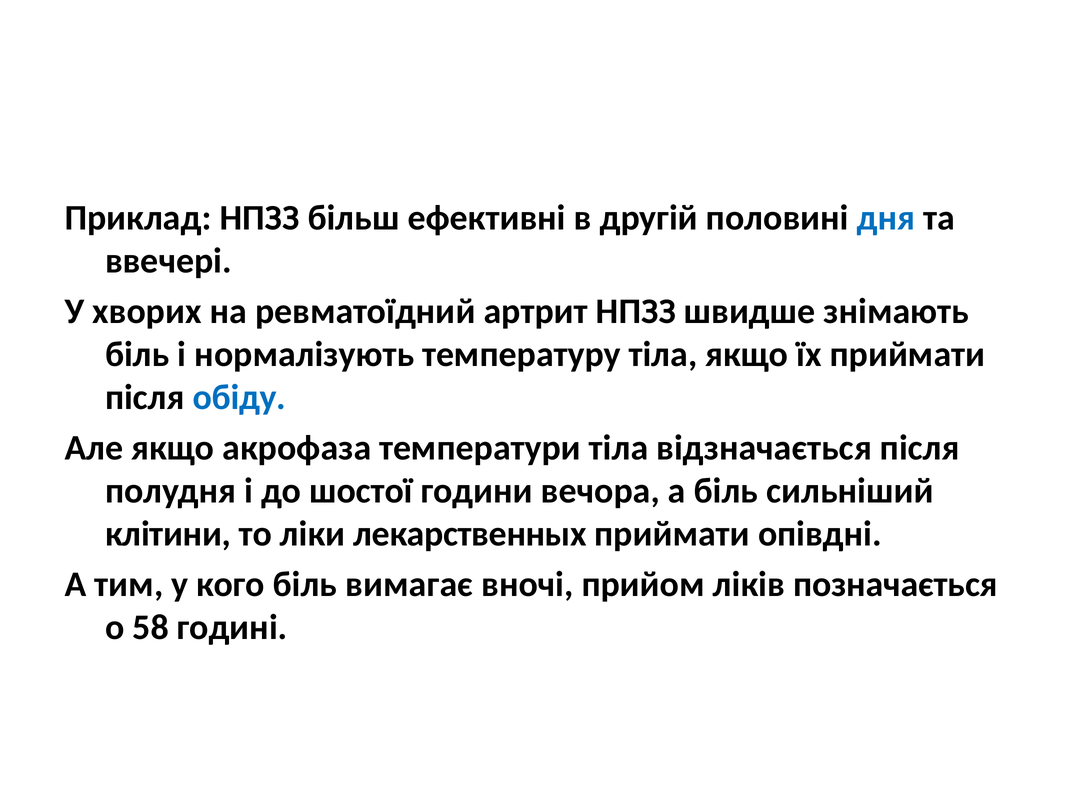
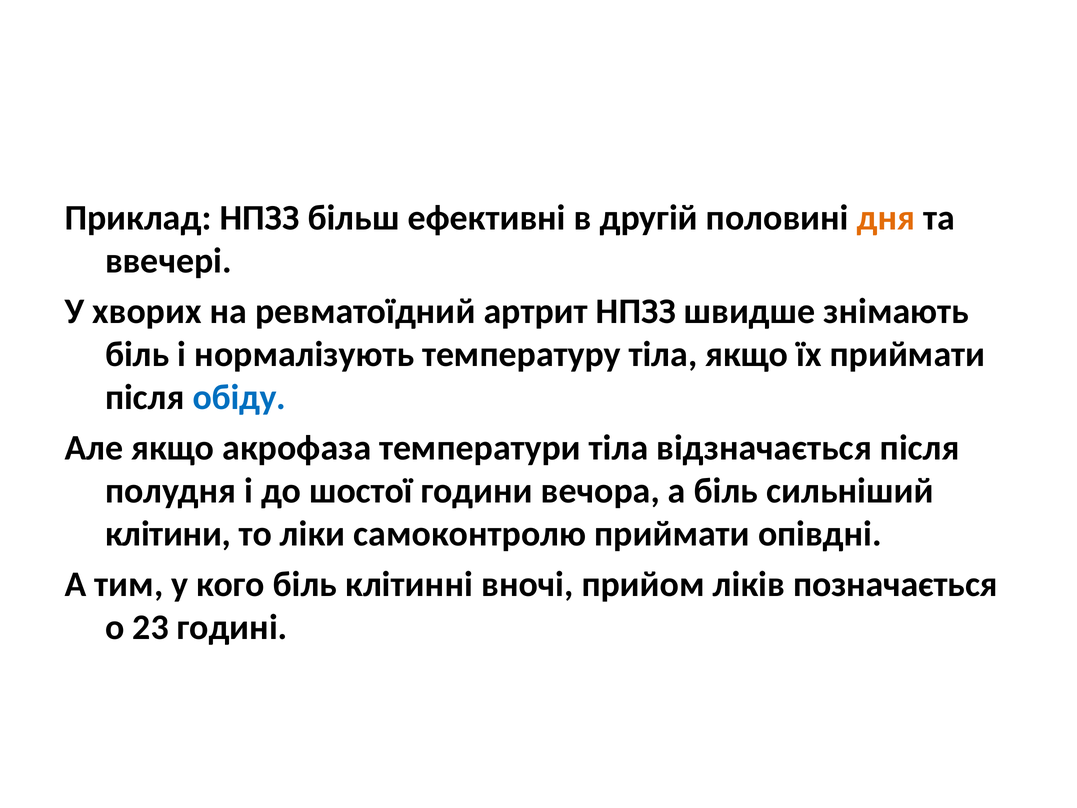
дня colour: blue -> orange (886, 218)
лекарственных: лекарственных -> самоконтролю (470, 534)
вимагає: вимагає -> клітинні (409, 584)
58: 58 -> 23 (150, 627)
